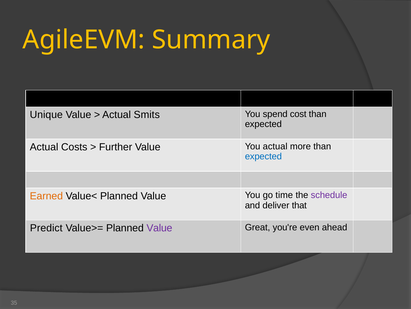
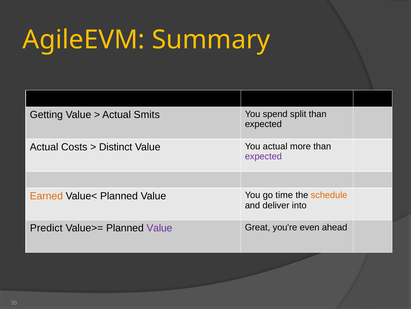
Unique: Unique -> Getting (46, 115)
cost: cost -> split (298, 114)
Further: Further -> Distinct (116, 147)
expected colour: blue -> purple (263, 156)
schedule colour: purple -> orange (329, 195)
that: that -> into (299, 205)
